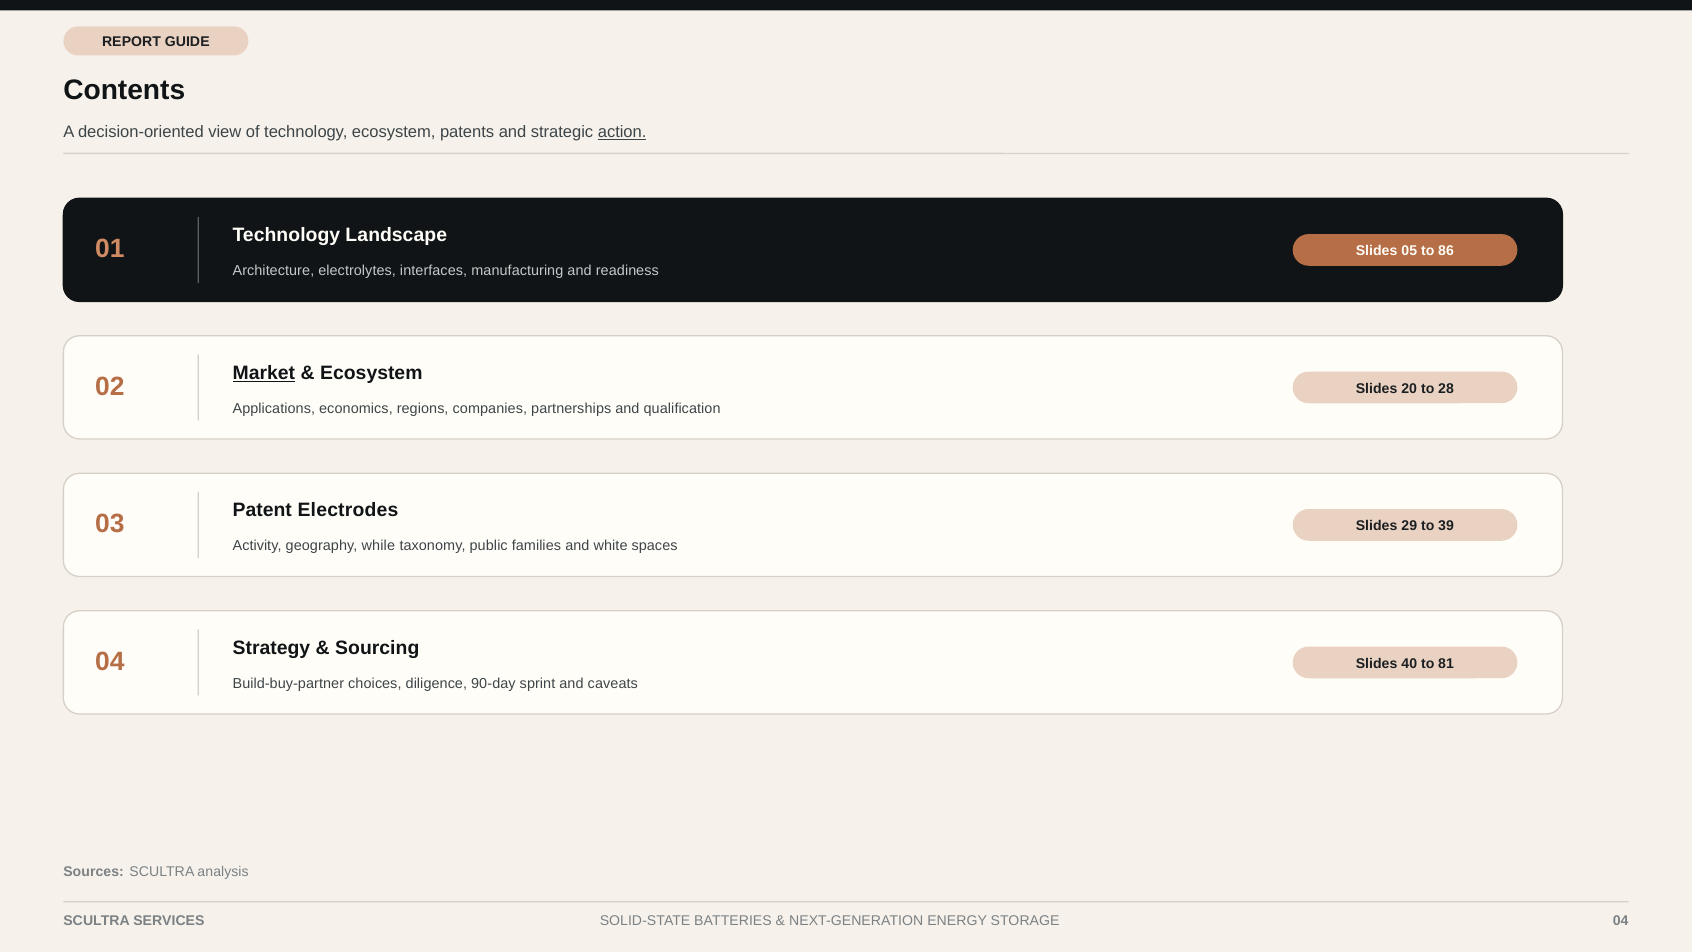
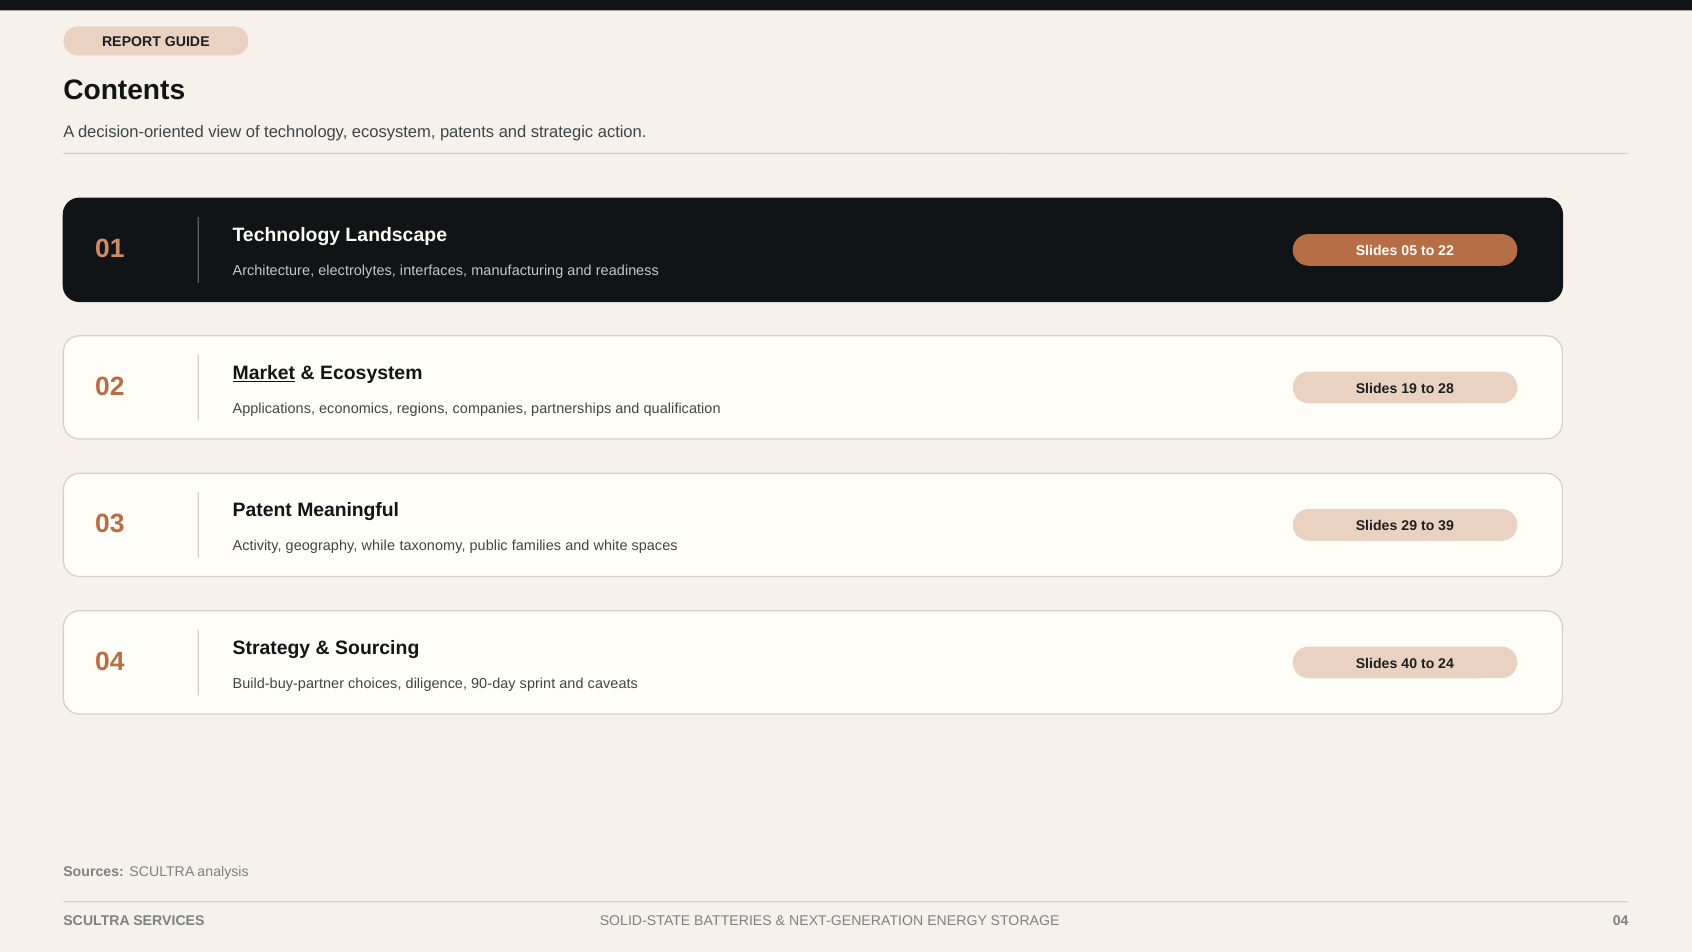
action underline: present -> none (622, 132)
86: 86 -> 22 (1446, 251)
20: 20 -> 19 (1409, 388)
Electrodes: Electrodes -> Meaningful (348, 510)
81: 81 -> 24 (1446, 663)
